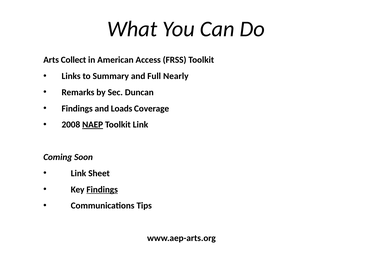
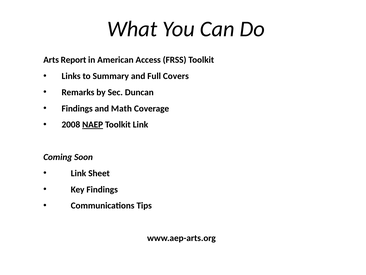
Collect: Collect -> Report (74, 60)
Nearly: Nearly -> Covers (176, 76)
Loads: Loads -> Math (121, 108)
Findings underline: present -> none (102, 189)
